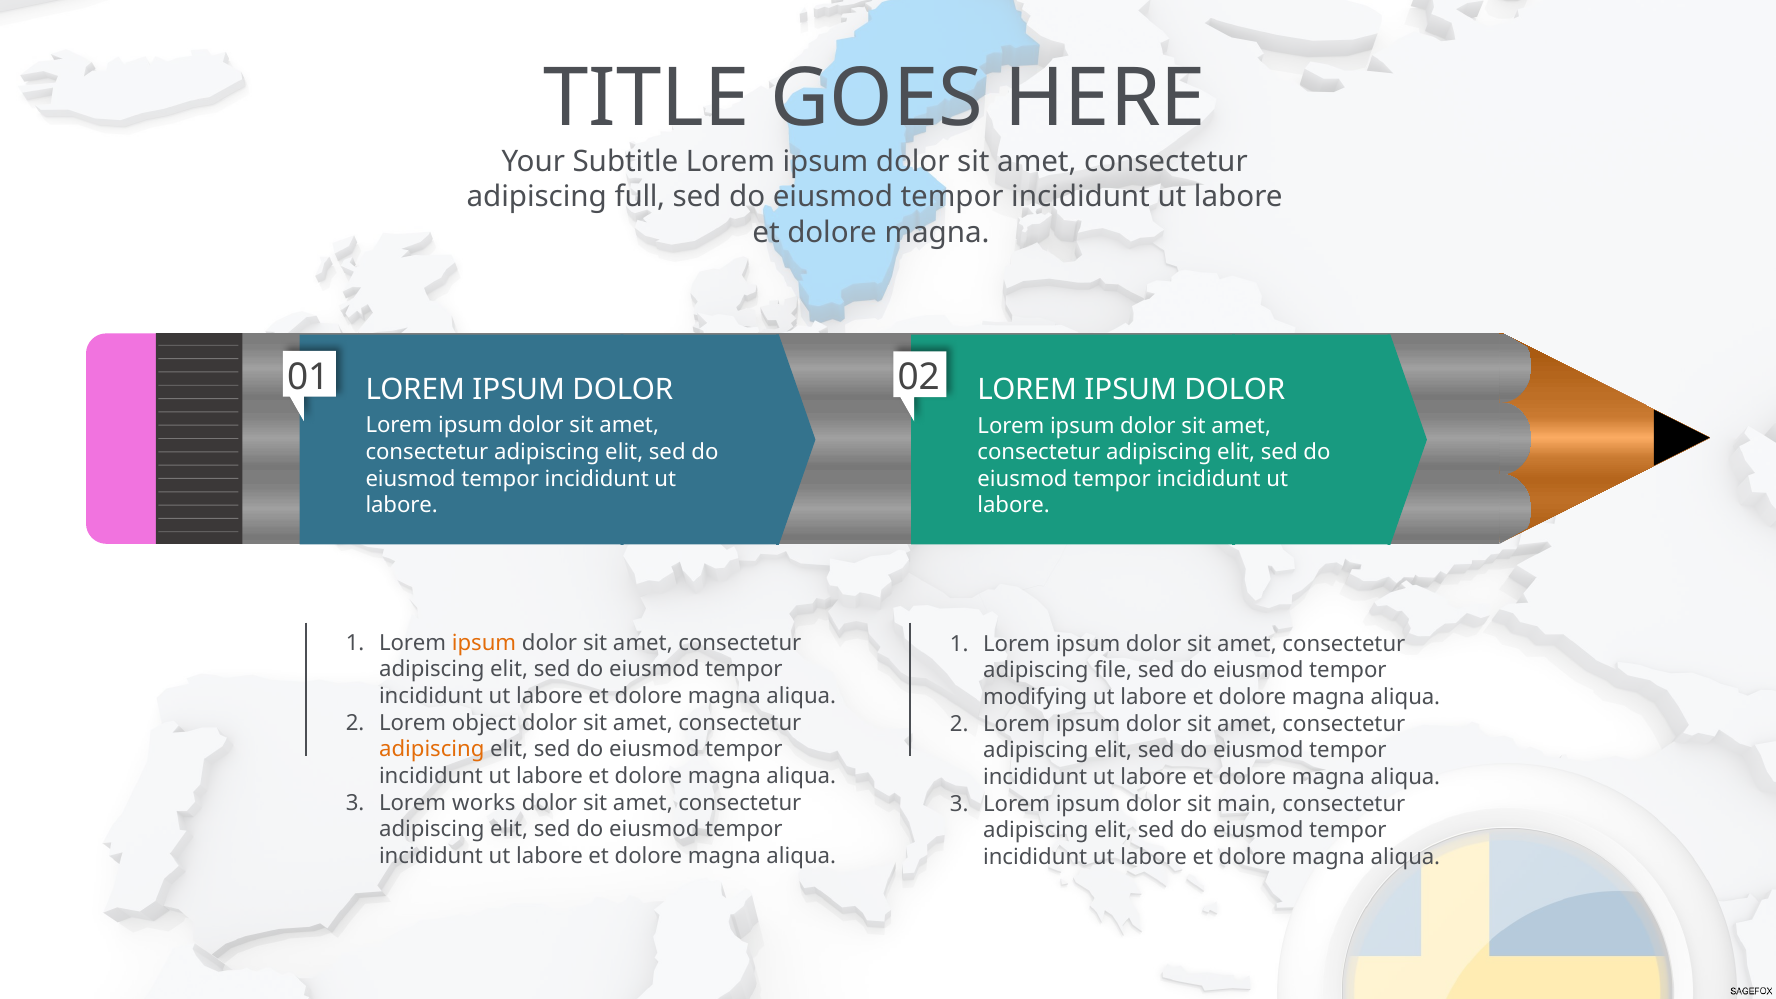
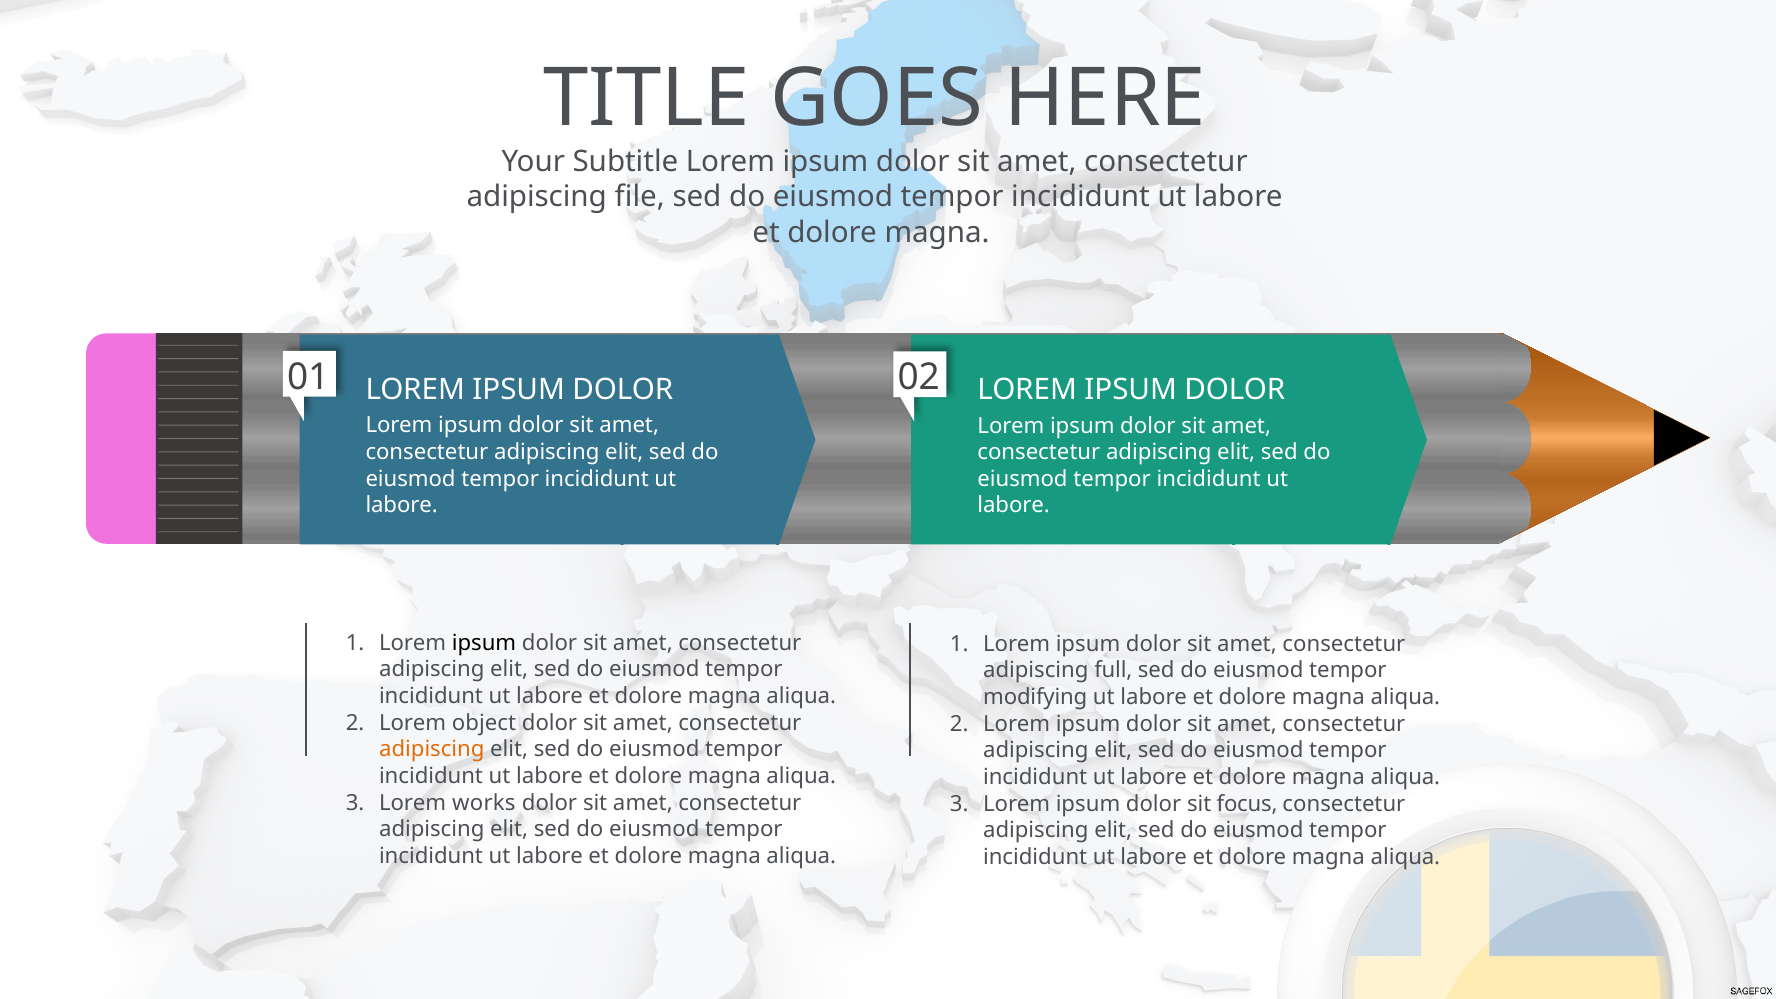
full: full -> file (640, 197)
ipsum colour: orange -> black (484, 643)
file: file -> full (1113, 671)
main: main -> focus (1247, 804)
